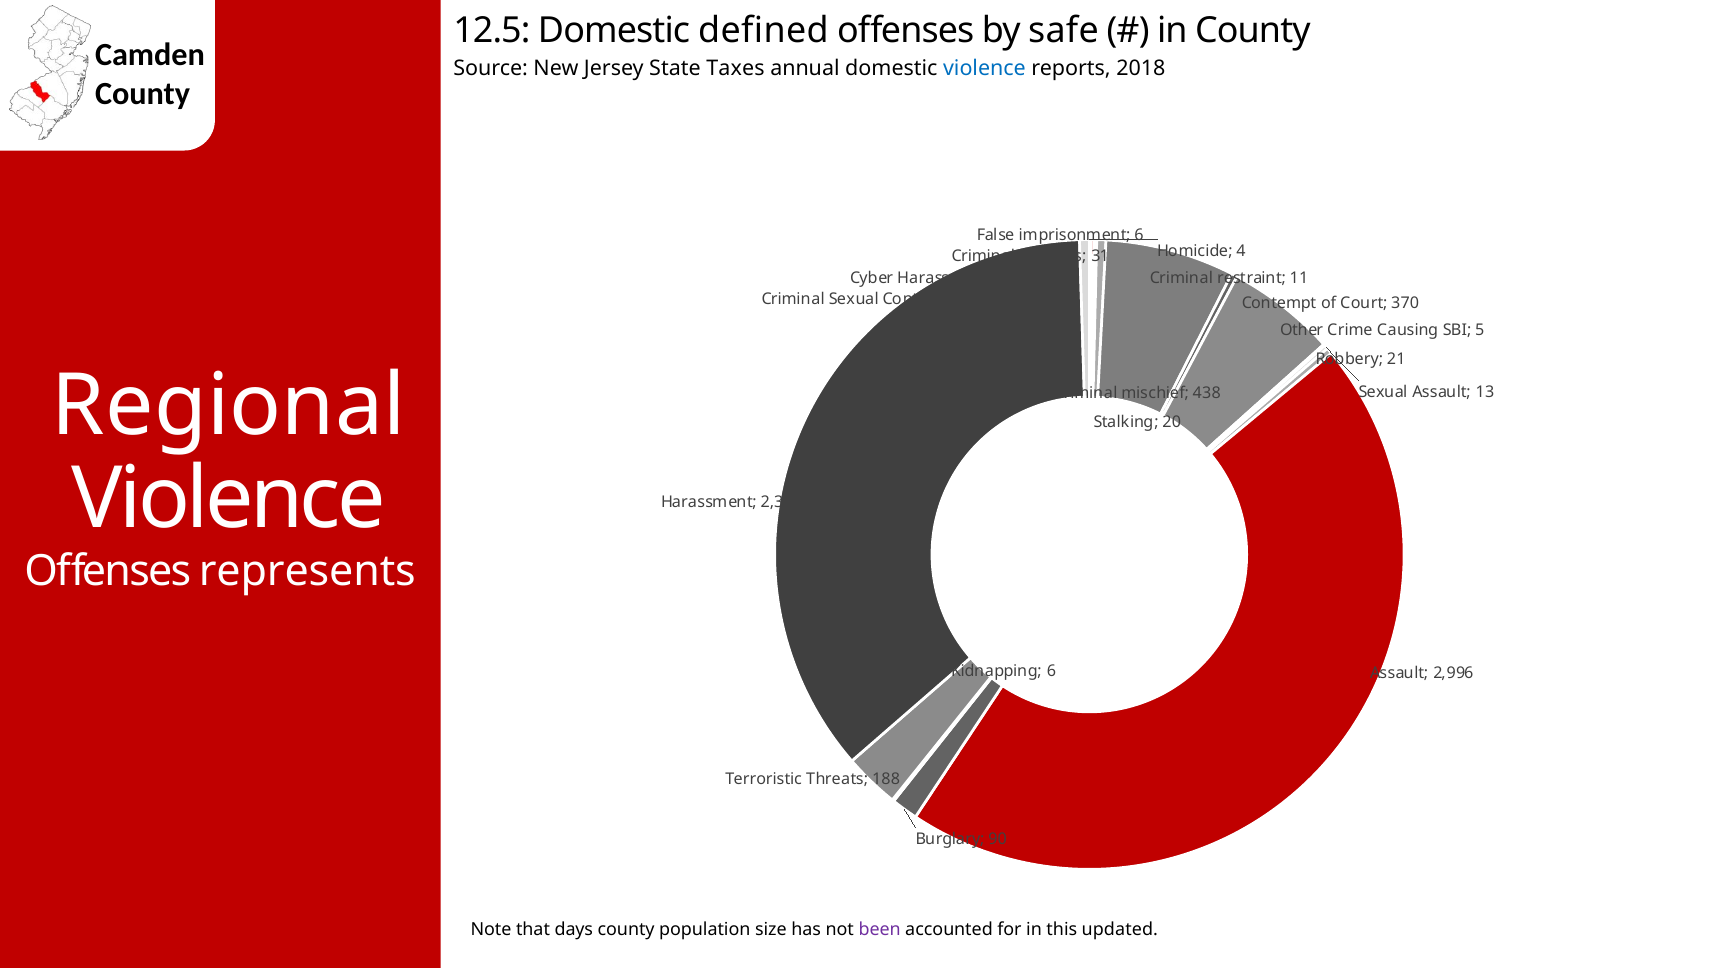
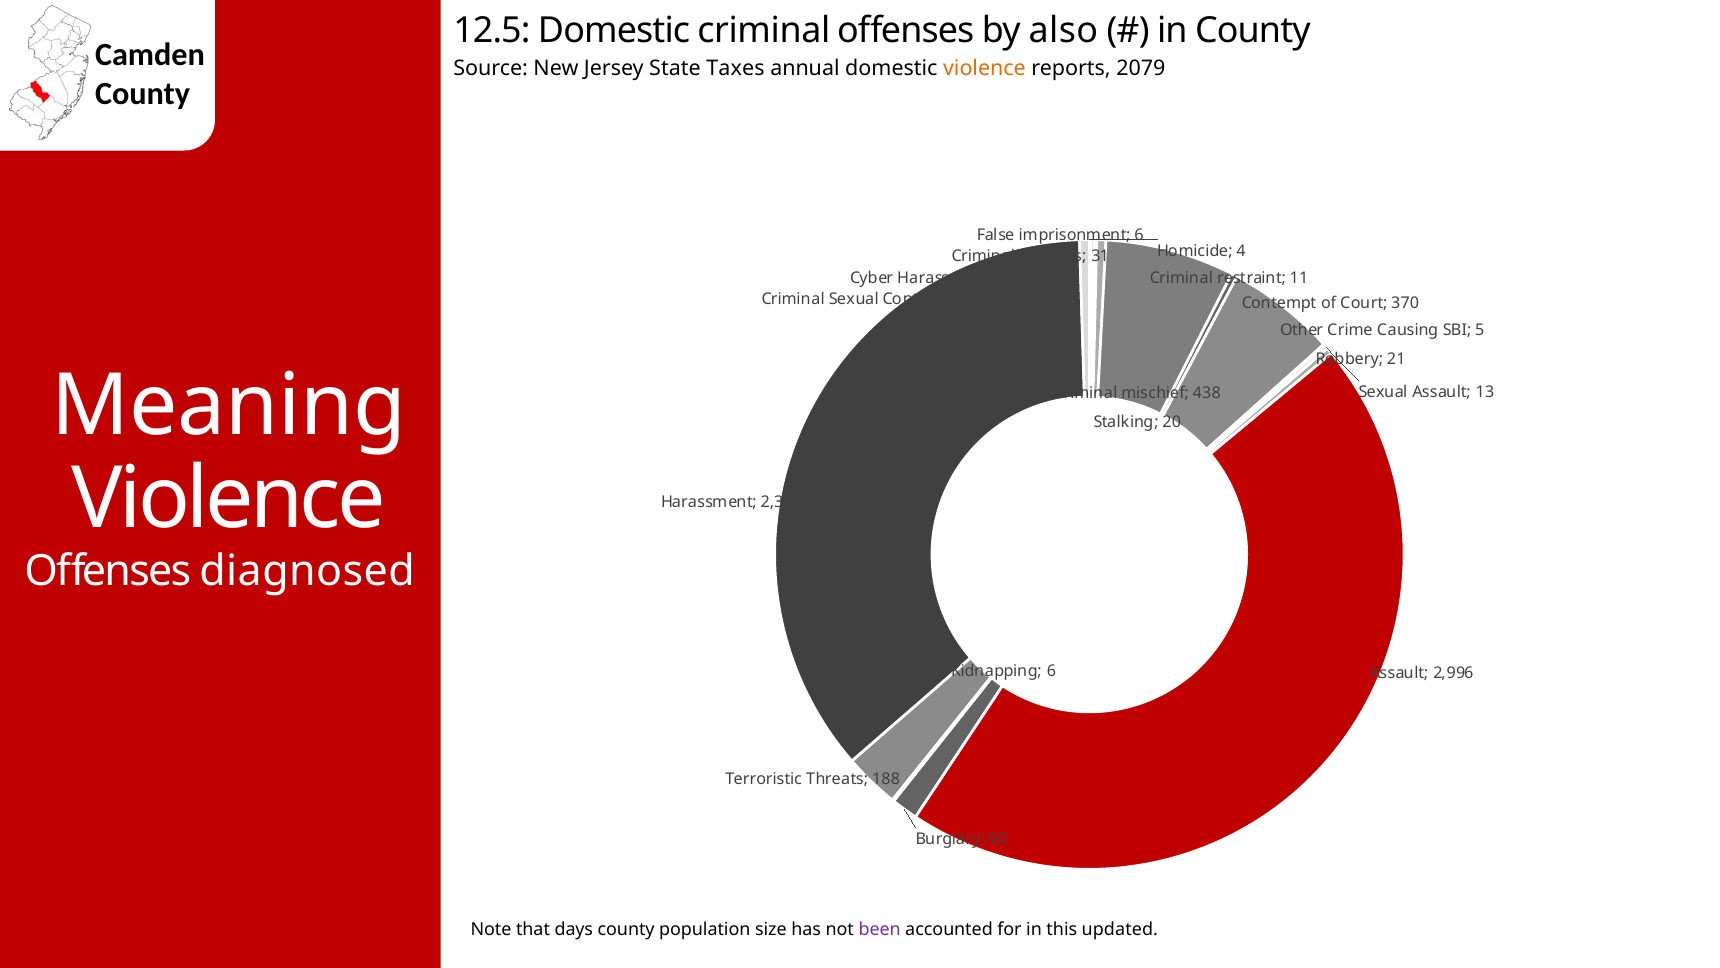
Domestic defined: defined -> criminal (764, 30)
safe: safe -> also (1063, 30)
violence colour: blue -> orange (984, 68)
2018: 2018 -> 2079 (1141, 68)
Regional: Regional -> Meaning (229, 406)
represents: represents -> diagnosed (307, 571)
